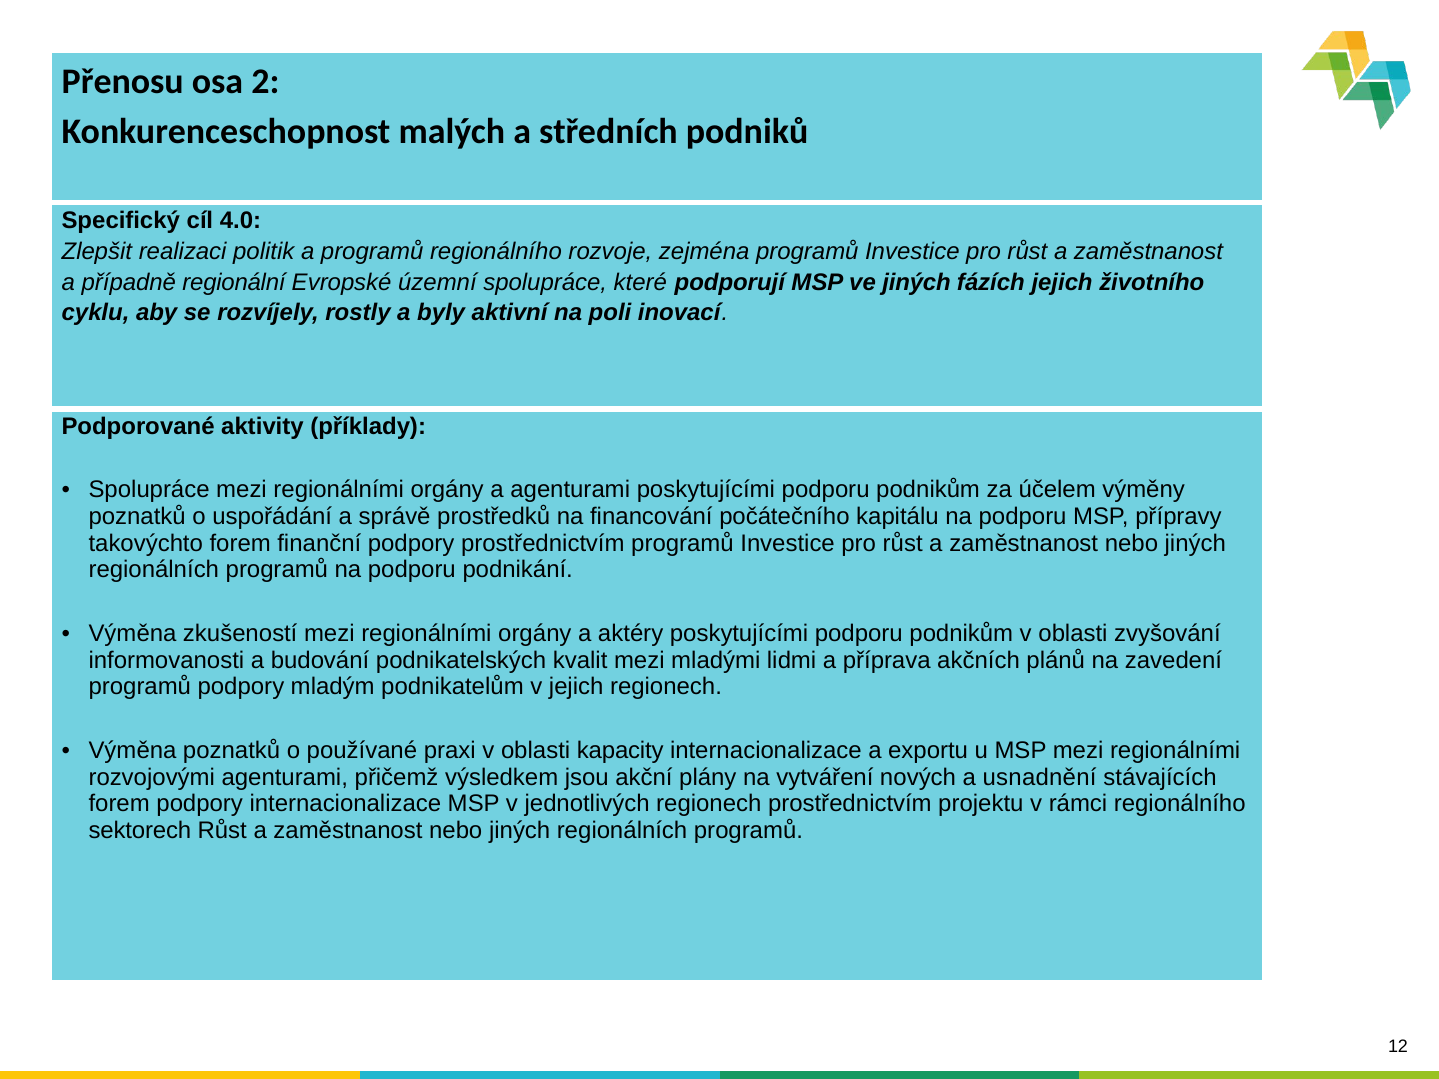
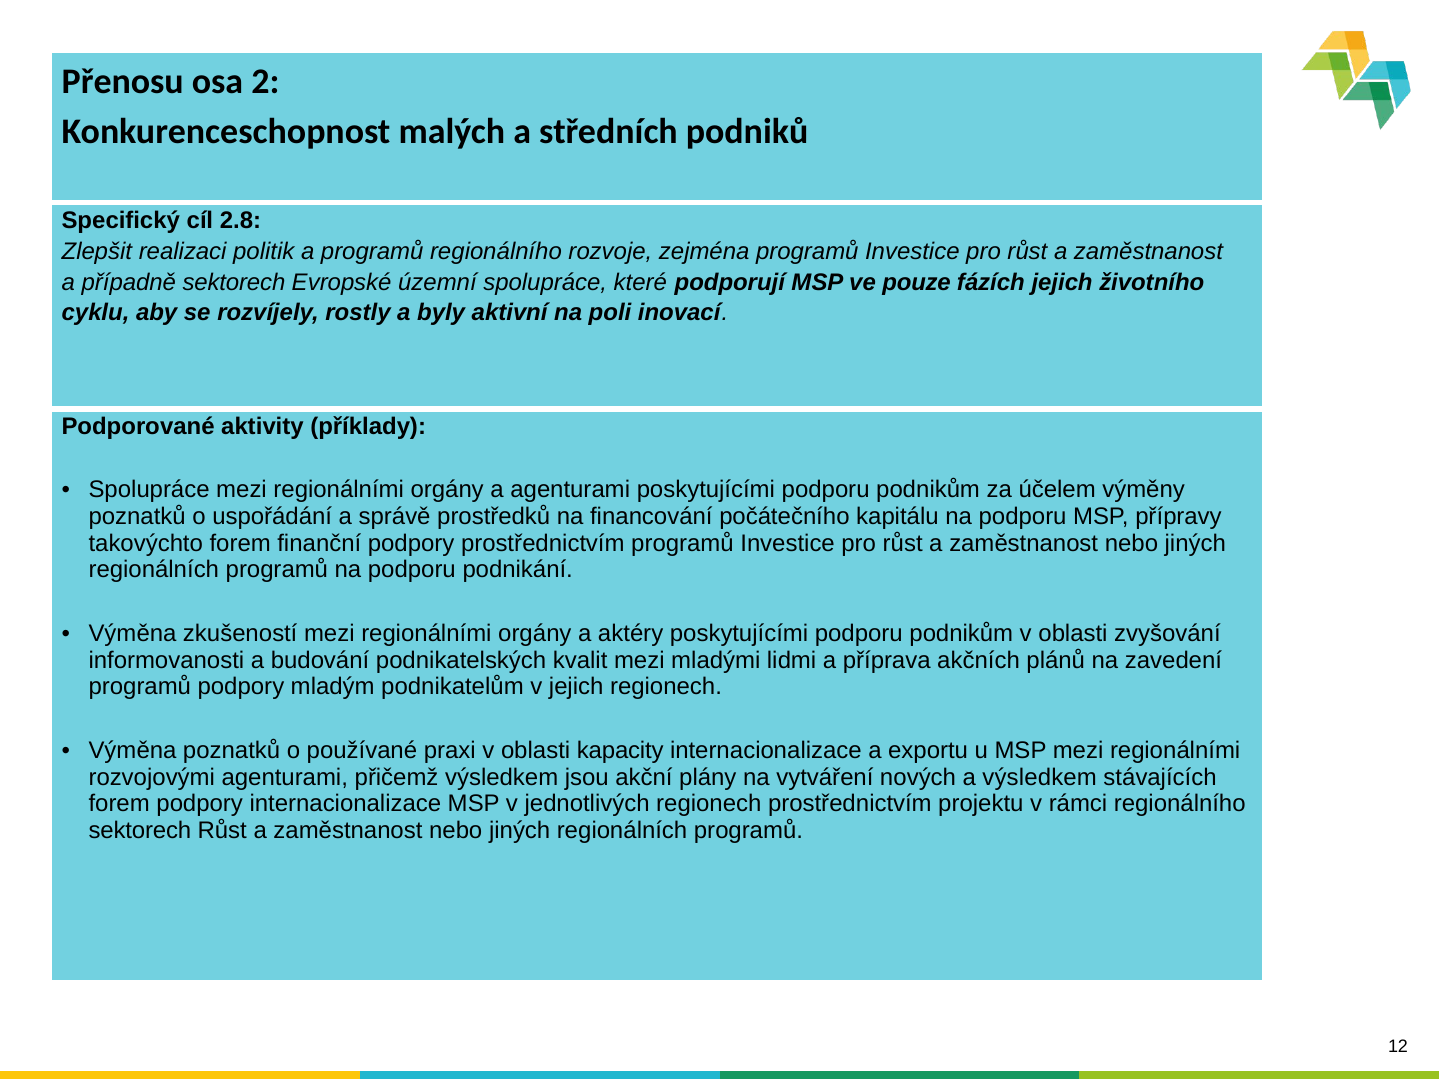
4.0: 4.0 -> 2.8 (240, 220)
případně regionální: regionální -> sektorech (234, 282)
ve jiných: jiných -> pouze (917, 282)
a usnadnění: usnadnění -> výsledkem (1040, 777)
